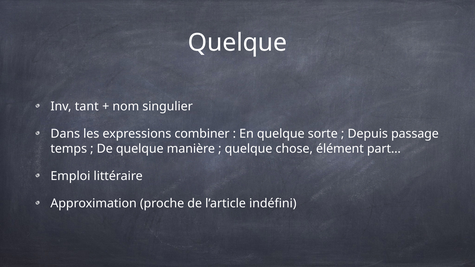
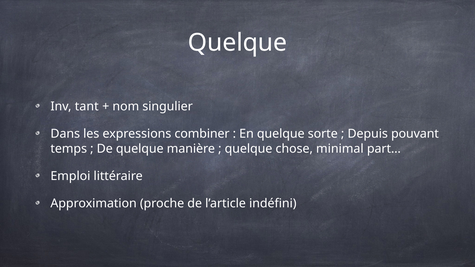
passage: passage -> pouvant (415, 134)
élément: élément -> minimal (340, 149)
